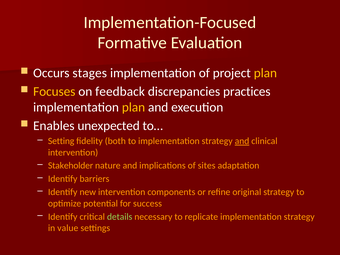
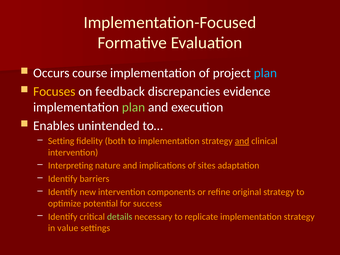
stages: stages -> course (90, 73)
plan colour: yellow -> light blue (265, 73)
practices: practices -> evidence (247, 91)
plan colour: yellow -> light green (133, 107)
unexpected: unexpected -> unintended (109, 126)
Stakeholder: Stakeholder -> Interpreting (71, 166)
